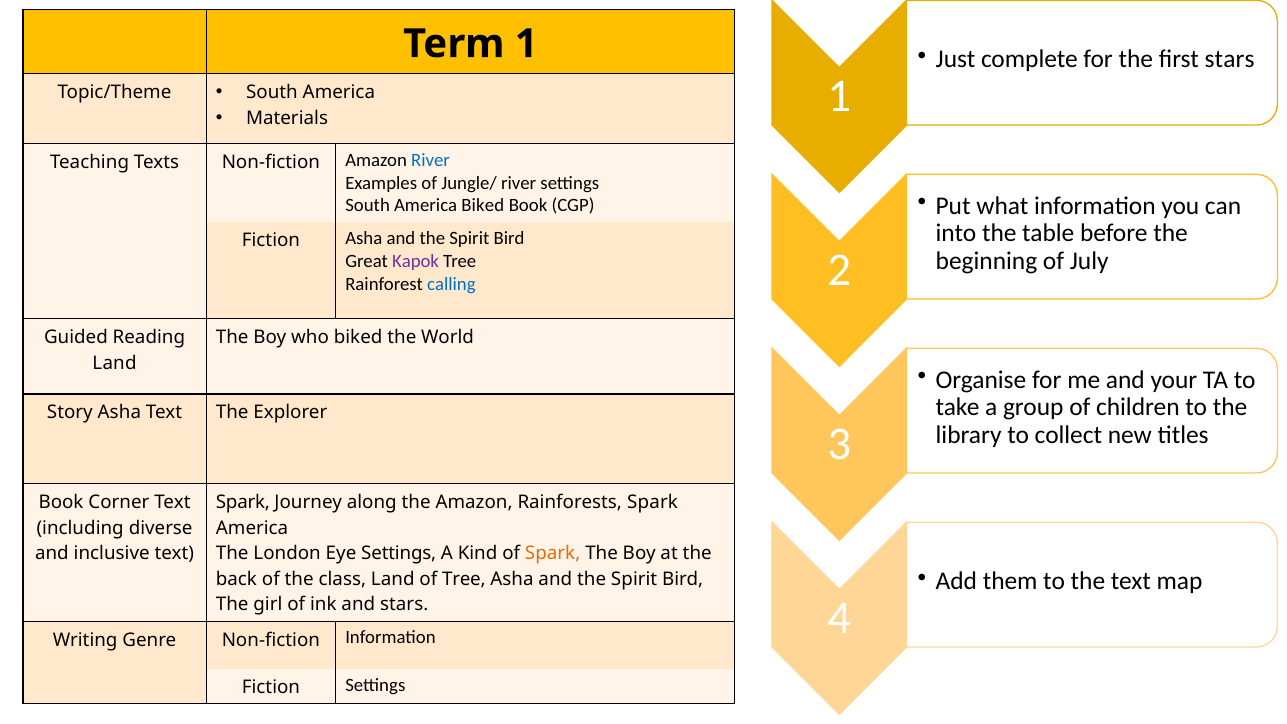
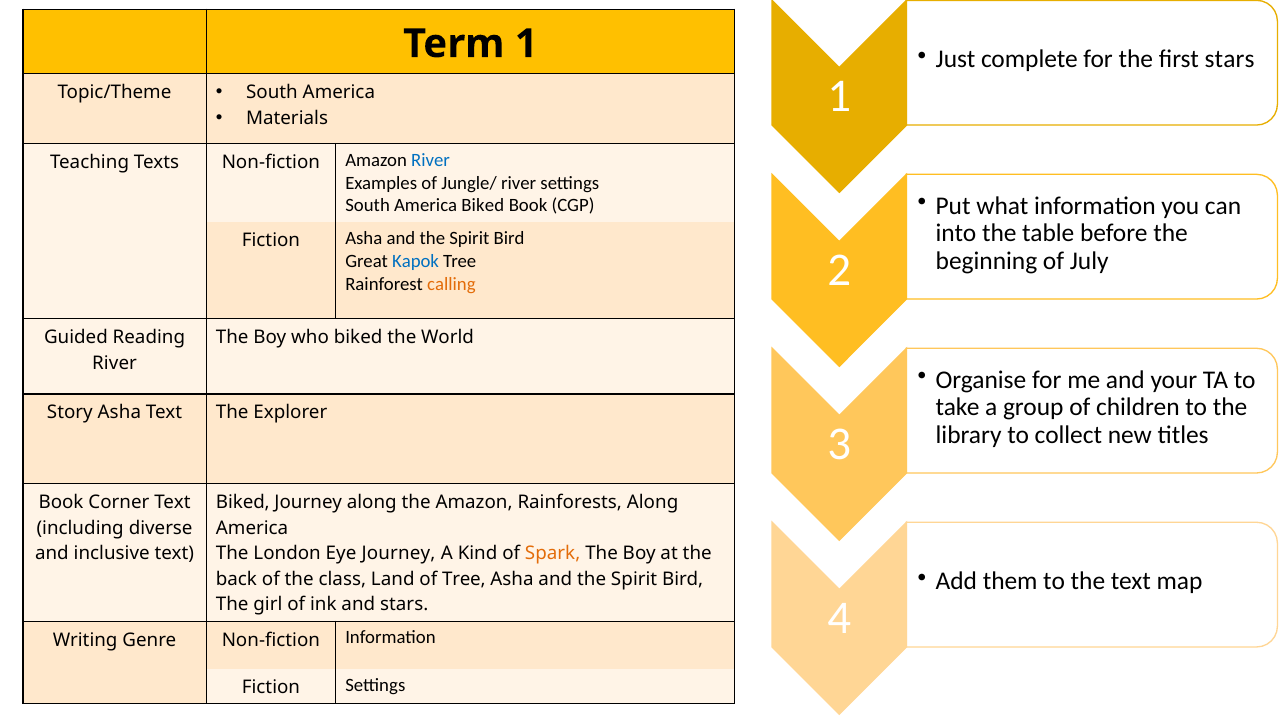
Kapok colour: purple -> blue (416, 261)
calling colour: blue -> orange (451, 284)
Land: Land -> River (115, 363)
Spark: Spark -> Biked (243, 502)
Rainforests Spark: Spark -> Along (653, 502)
Eye Settings: Settings -> Journey (399, 553)
